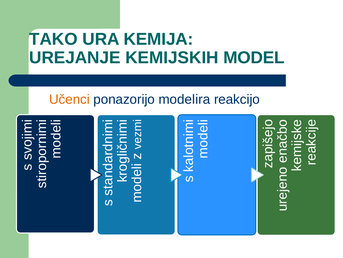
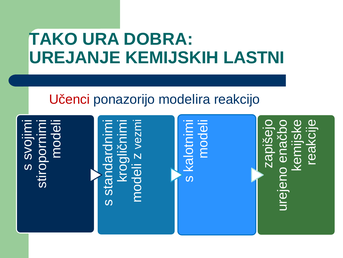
KEMIJA: KEMIJA -> DOBRA (158, 39)
MODEL: MODEL -> LASTNI (254, 57)
Učenci colour: orange -> red (69, 99)
